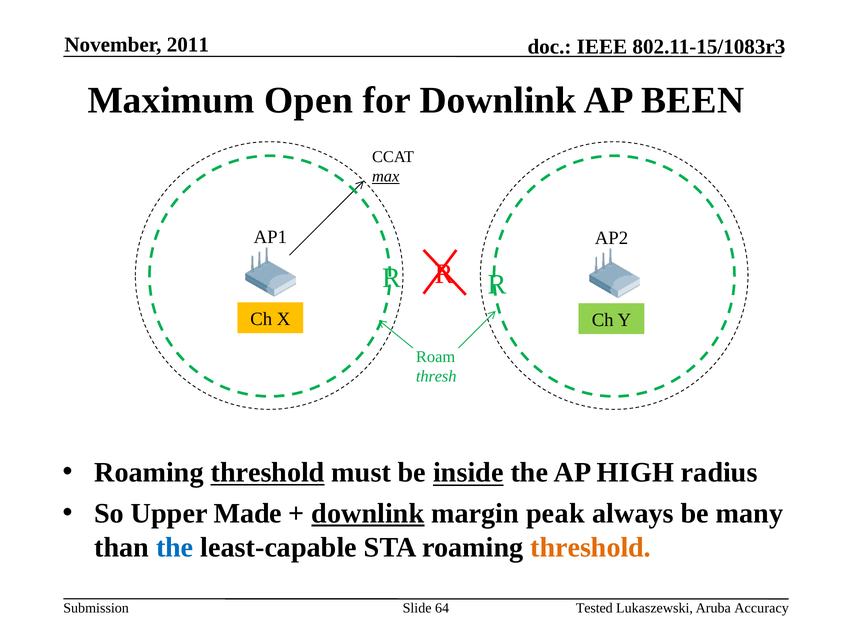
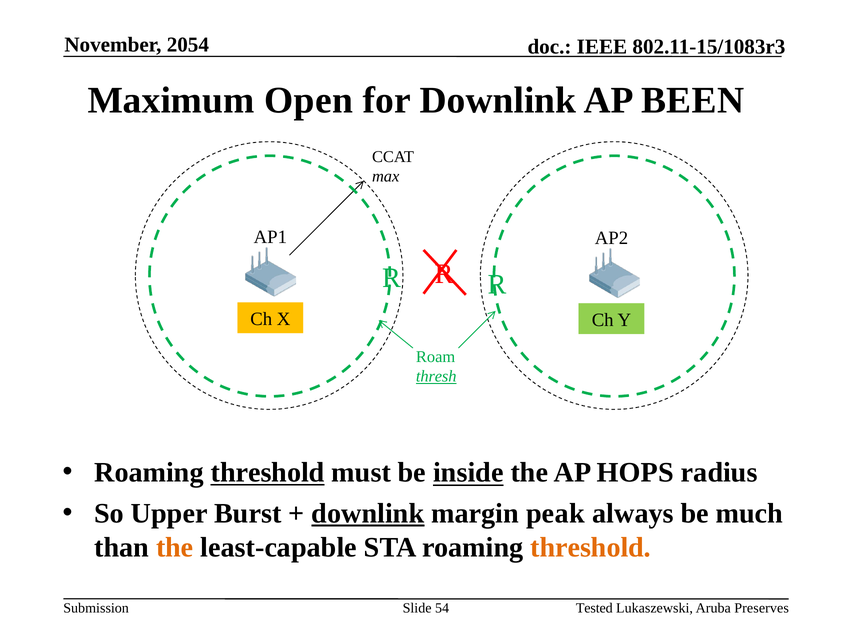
2011: 2011 -> 2054 (188, 45)
max underline: present -> none (386, 176)
thresh underline: none -> present (436, 376)
HIGH: HIGH -> HOPS (635, 472)
Made: Made -> Burst (248, 513)
many: many -> much (749, 513)
the colour: blue -> orange (175, 547)
64: 64 -> 54 (442, 608)
Accuracy: Accuracy -> Preserves (762, 608)
